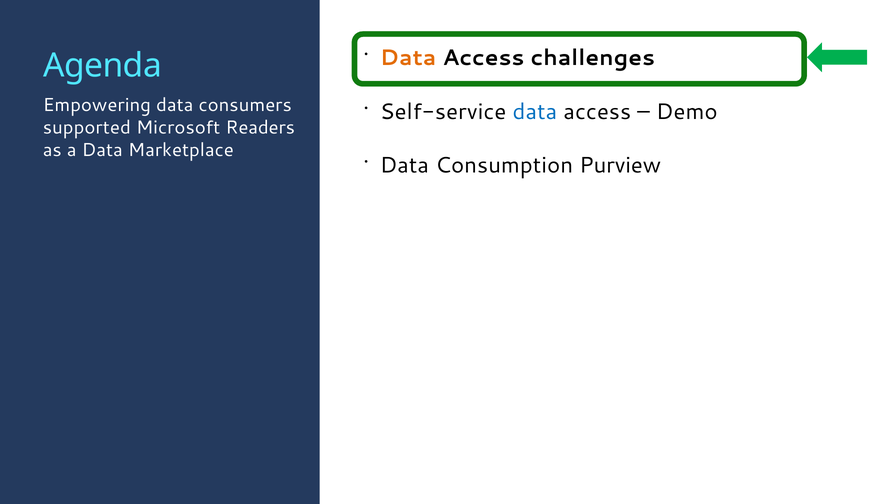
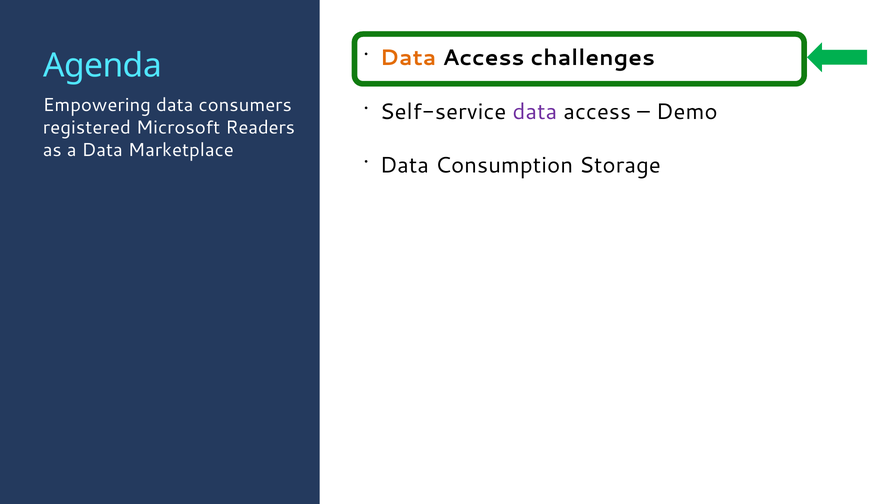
data colour: blue -> purple (535, 112)
supported: supported -> registered (87, 128)
Purview: Purview -> Storage (620, 165)
